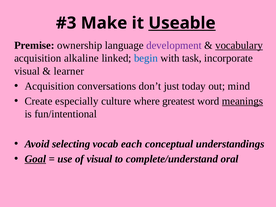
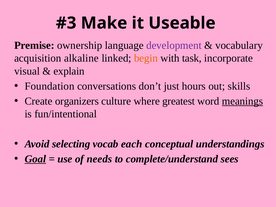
Useable underline: present -> none (182, 23)
vocabulary underline: present -> none (239, 45)
begin colour: blue -> orange (146, 58)
learner: learner -> explain (69, 71)
Acquisition: Acquisition -> Foundation (50, 86)
today: today -> hours (194, 86)
mind: mind -> skills (239, 86)
especially: especially -> organizers (77, 101)
of visual: visual -> needs (99, 159)
oral: oral -> sees (230, 159)
